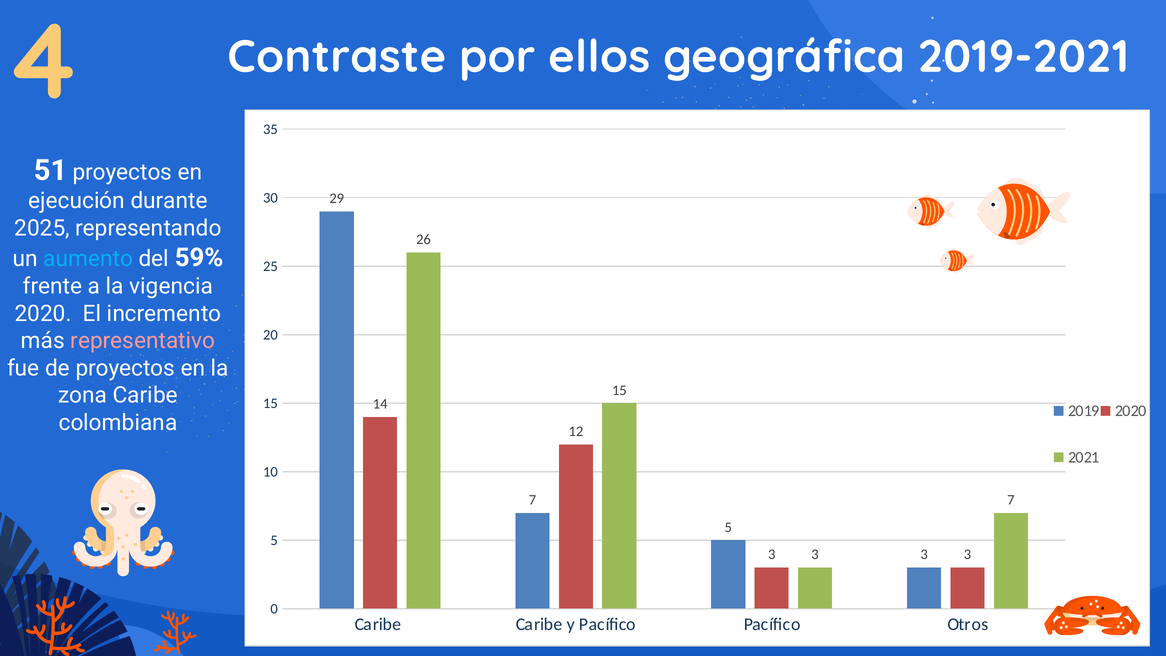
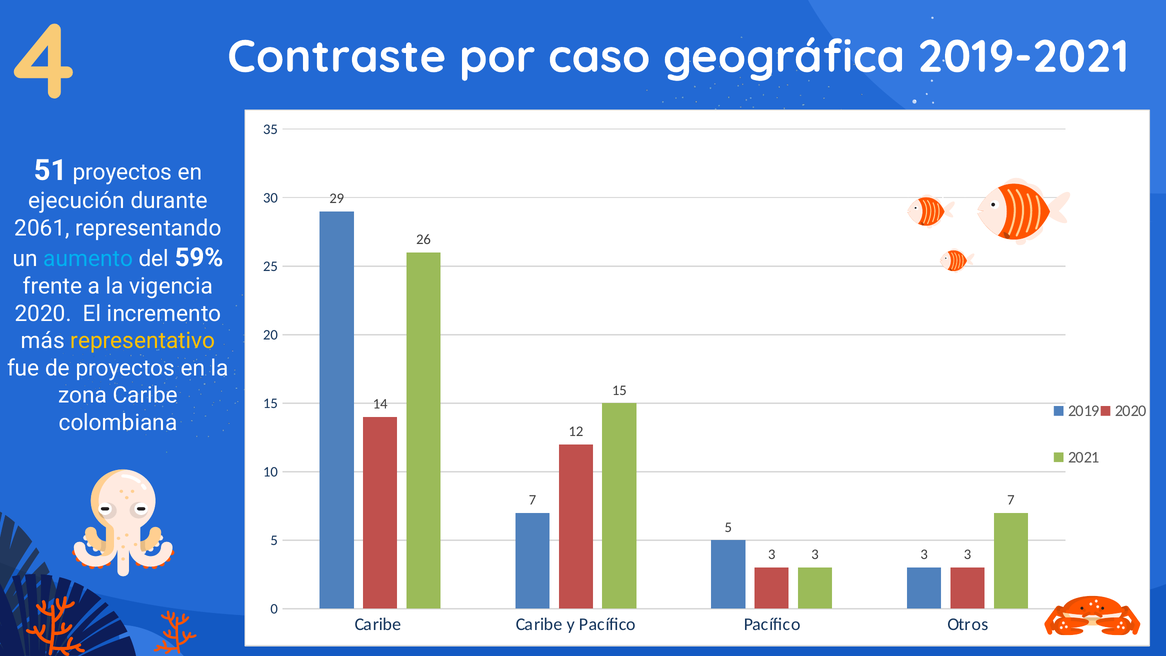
ellos: ellos -> caso (599, 57)
2025: 2025 -> 2061 (42, 228)
representativo colour: pink -> yellow (143, 341)
